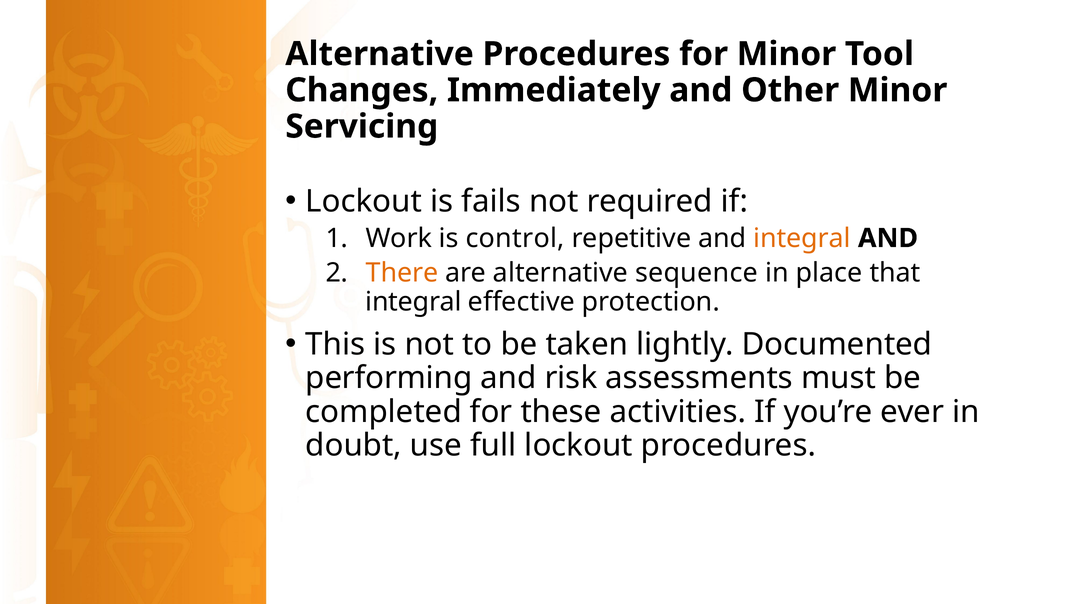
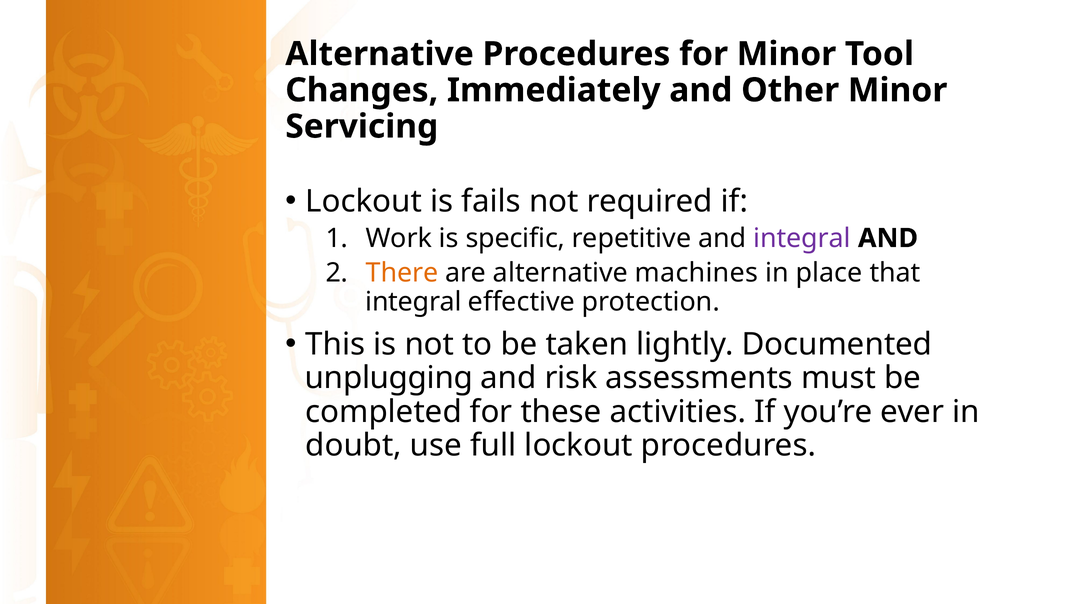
control: control -> specific (515, 238)
integral colour: orange -> purple (802, 238)
sequence: sequence -> machines (697, 273)
performing: performing -> unplugging (389, 378)
